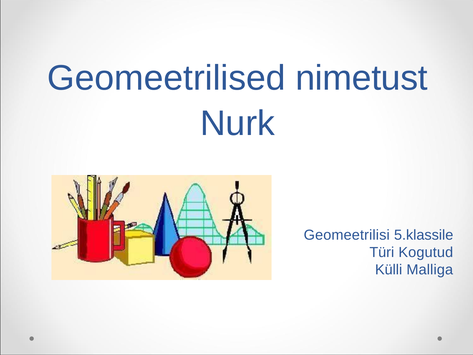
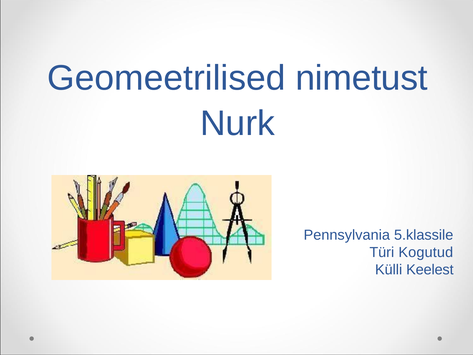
Geomeetrilisi: Geomeetrilisi -> Pennsylvania (347, 235)
Malliga: Malliga -> Keelest (430, 270)
